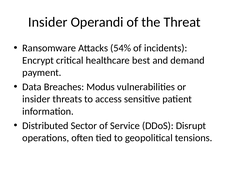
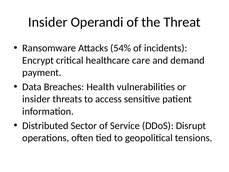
best: best -> care (141, 60)
Modus: Modus -> Health (100, 87)
